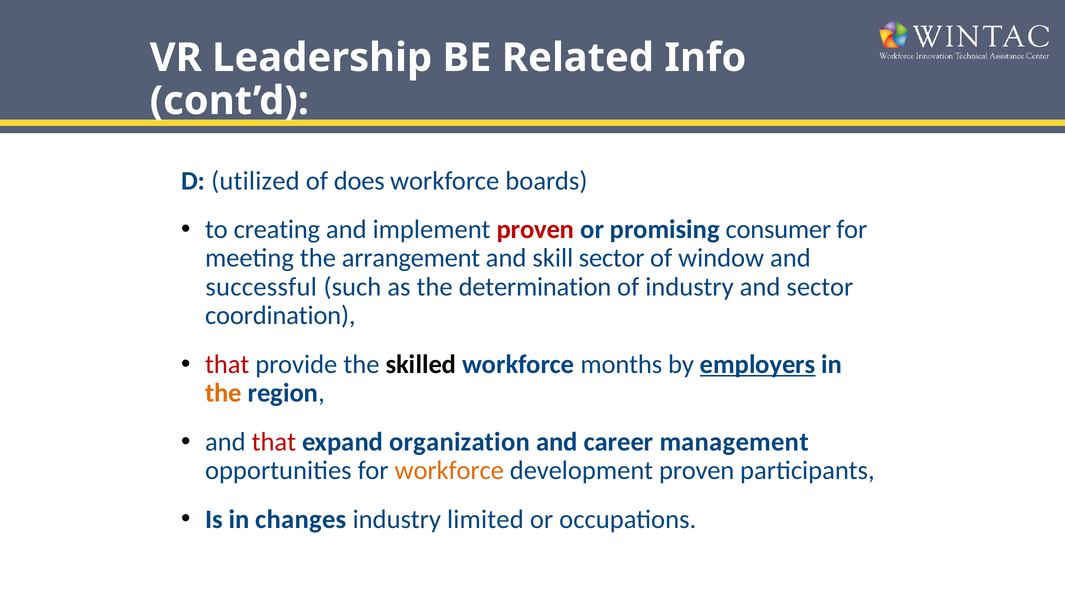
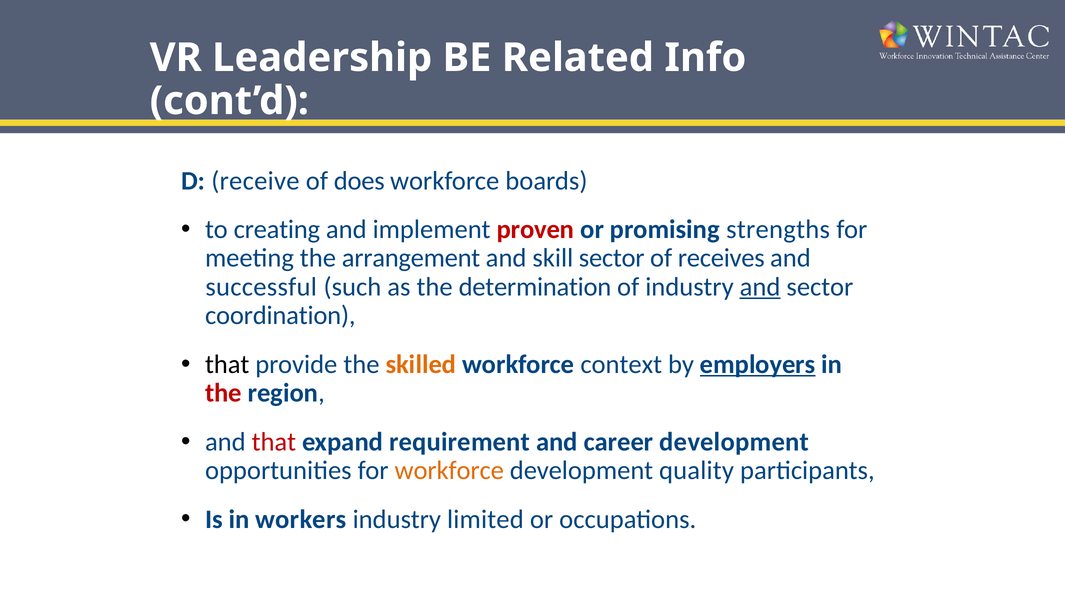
utilized: utilized -> receive (255, 181)
consumer: consumer -> strengths (778, 229)
window: window -> receives (721, 258)
and underline: none -> present (760, 287)
that colour: red -> black (227, 364)
skilled colour: black -> orange (421, 364)
months: months -> context (621, 364)
the colour: orange -> red (223, 393)
organization: organization -> requirement (460, 442)
career management: management -> development (734, 442)
development proven: proven -> quality (696, 471)
changes: changes -> workers (301, 519)
